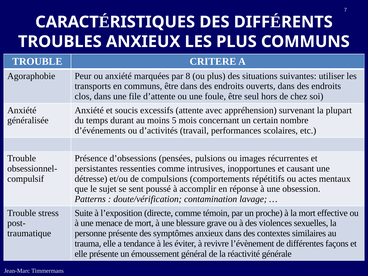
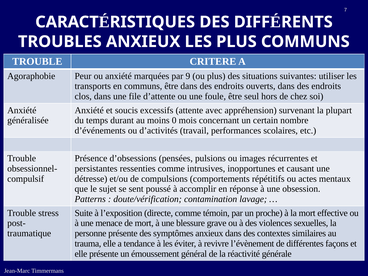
8: 8 -> 9 (188, 76)
5: 5 -> 0 (174, 120)
